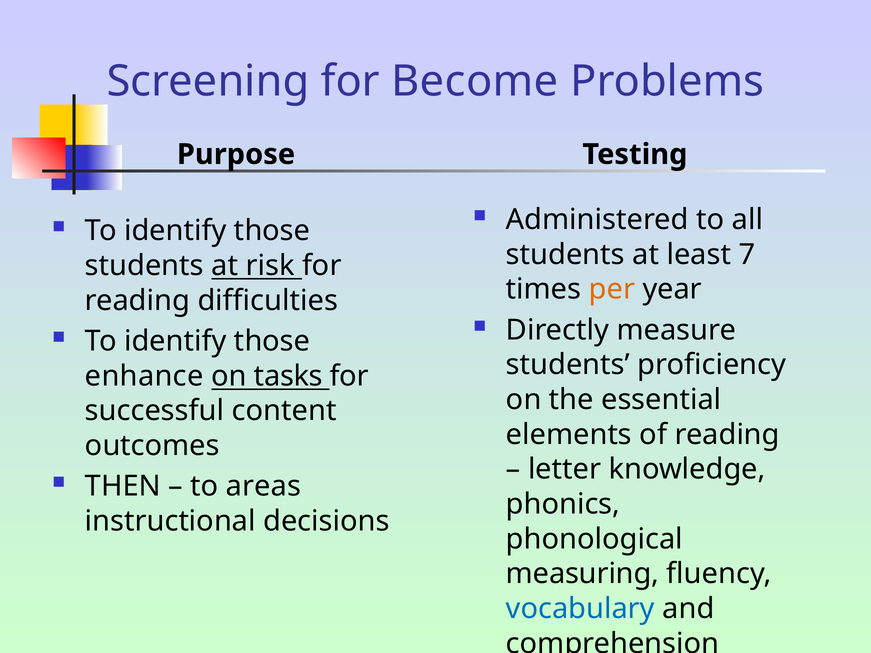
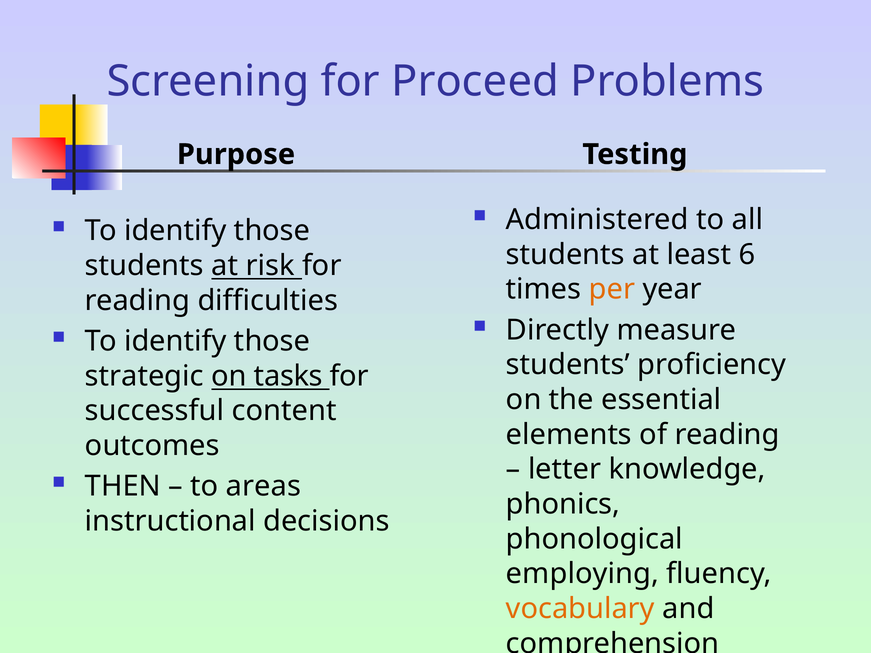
Become: Become -> Proceed (475, 81)
7: 7 -> 6 (747, 255)
enhance: enhance -> strategic (144, 376)
measuring: measuring -> employing (582, 574)
vocabulary colour: blue -> orange (580, 609)
